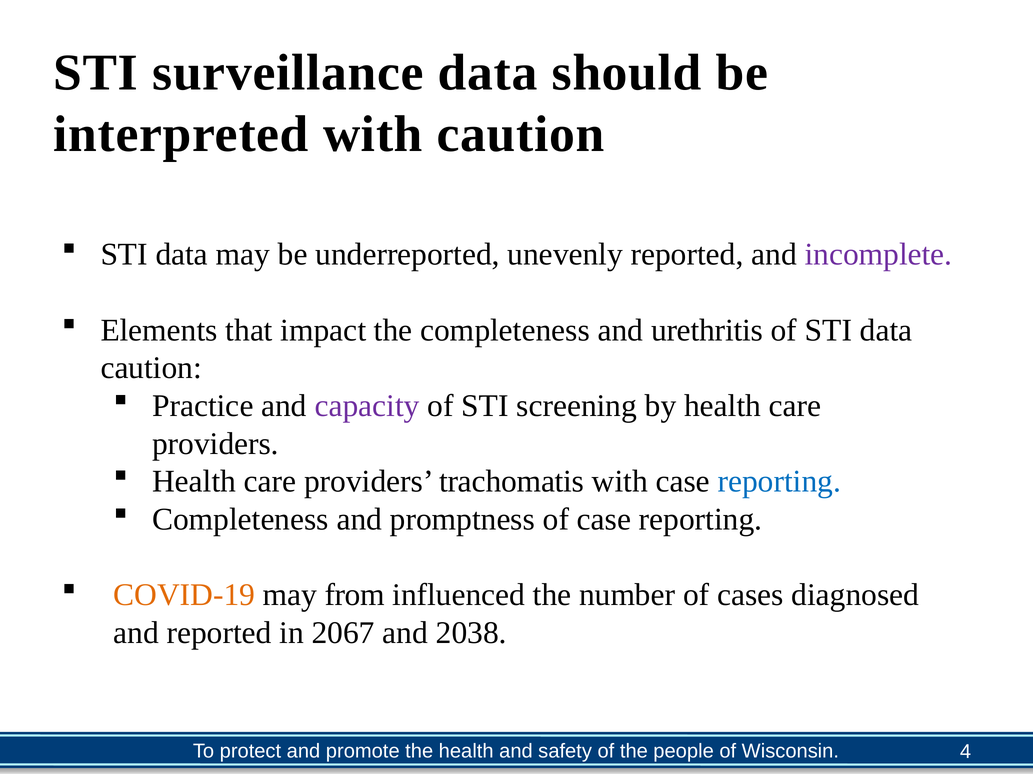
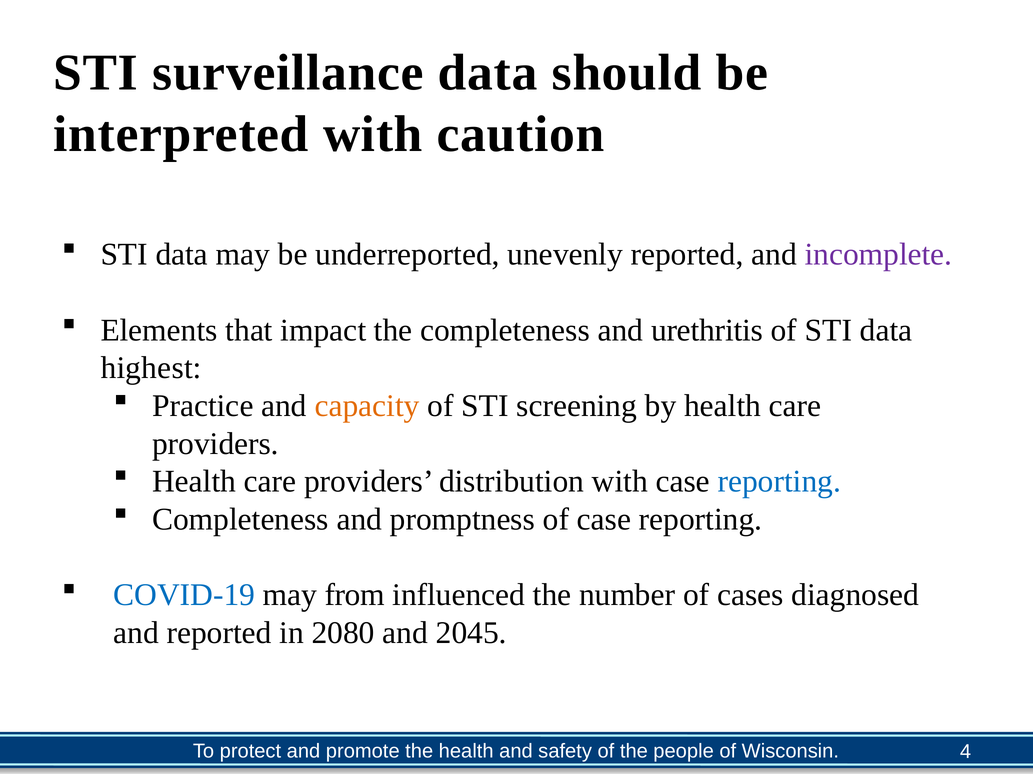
caution: caution -> highest (151, 368)
capacity colour: purple -> orange (367, 406)
trachomatis: trachomatis -> distribution (512, 482)
COVID-19 colour: orange -> blue (184, 596)
2067: 2067 -> 2080 (343, 633)
2038: 2038 -> 2045 (471, 633)
